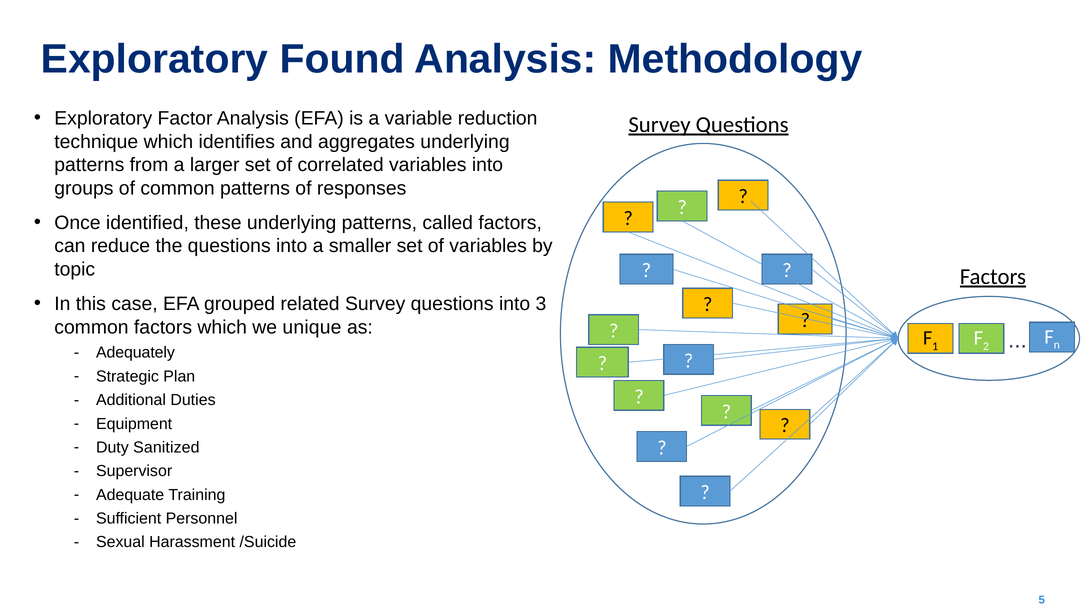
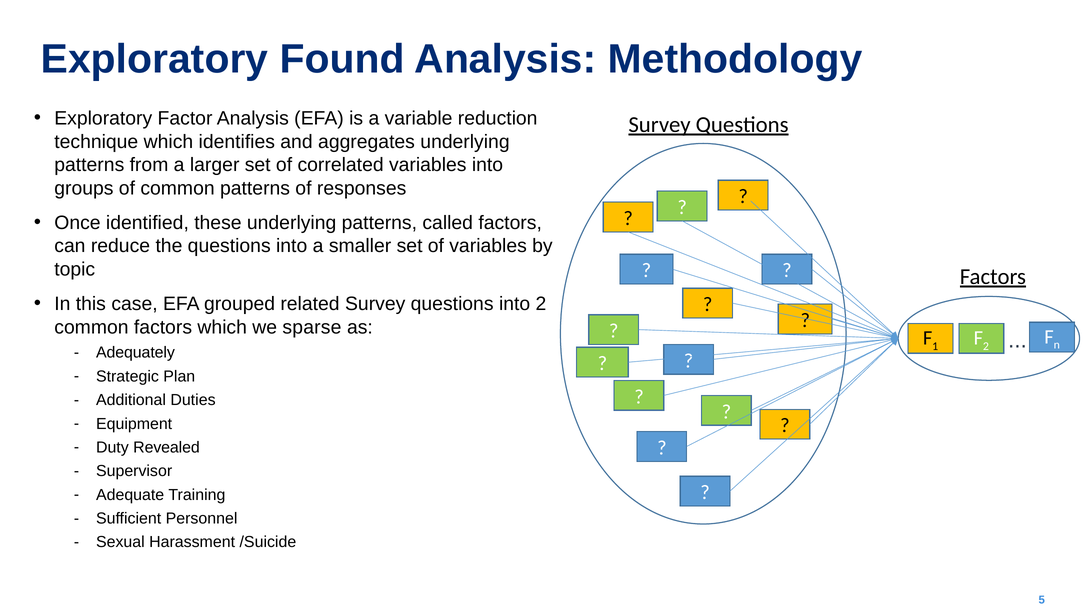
into 3: 3 -> 2 (541, 304)
unique: unique -> sparse (312, 327)
Sanitized: Sanitized -> Revealed (166, 447)
